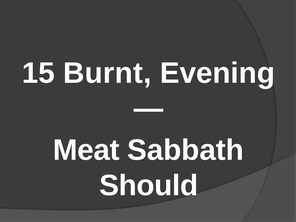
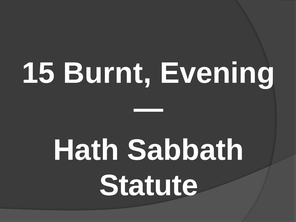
Meat: Meat -> Hath (86, 150)
Should: Should -> Statute (149, 186)
